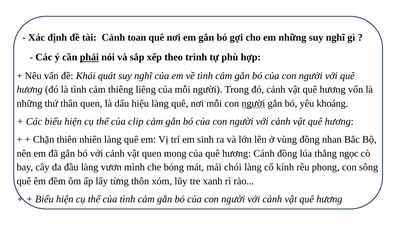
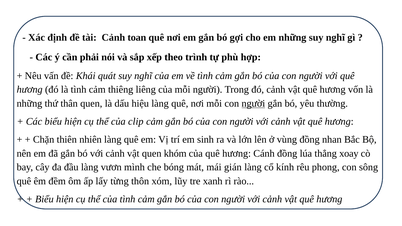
phải underline: present -> none (89, 57)
khoáng: khoáng -> thường (332, 104)
mong: mong -> khóm (175, 154)
ngọc: ngọc -> xoay (349, 154)
chói: chói -> gián (233, 167)
